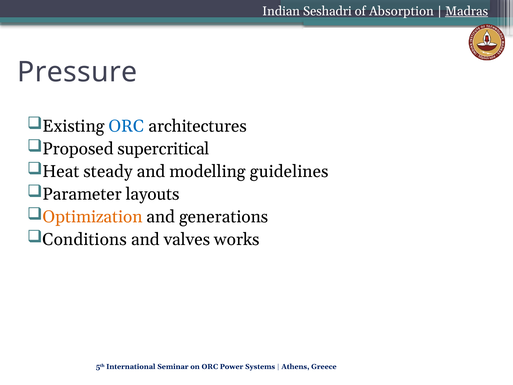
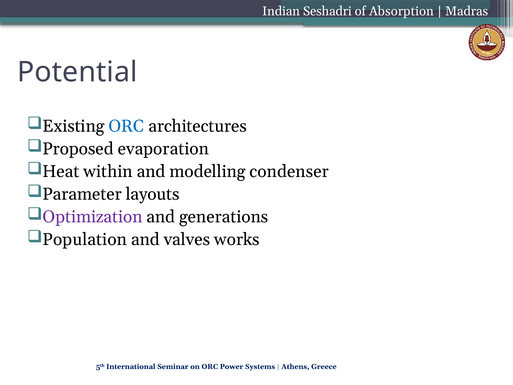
Madras underline: present -> none (467, 11)
Pressure: Pressure -> Potential (77, 72)
supercritical: supercritical -> evaporation (163, 149)
steady: steady -> within (108, 172)
guidelines: guidelines -> condenser (289, 172)
Optimization colour: orange -> purple (93, 217)
Conditions: Conditions -> Population (85, 240)
